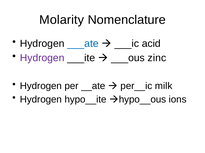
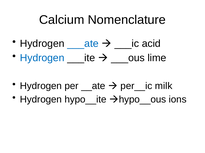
Molarity: Molarity -> Calcium (62, 20)
Hydrogen colour: purple -> blue (42, 58)
zinc: zinc -> lime (157, 58)
